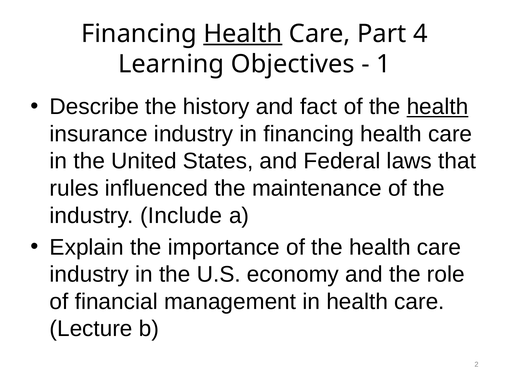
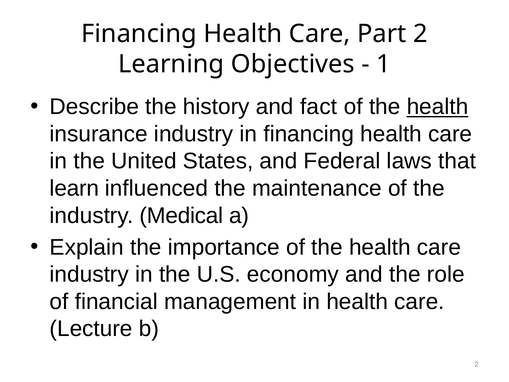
Health underline: present -> none (243, 34)
Part 4: 4 -> 2 (420, 34)
rules: rules -> learn (74, 188)
Include: Include -> Medical (181, 215)
